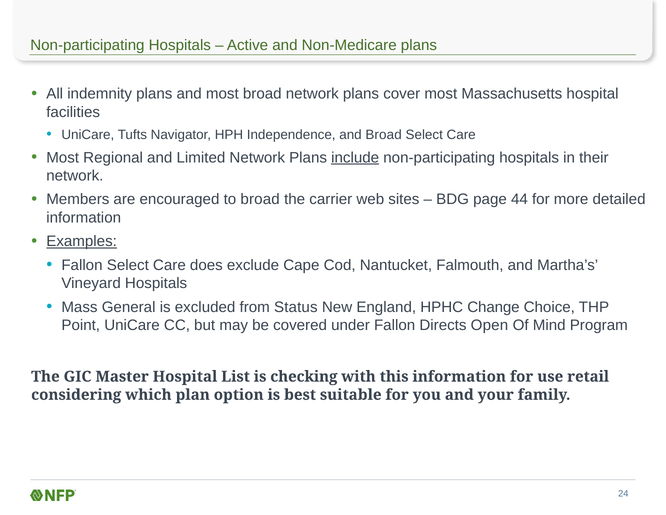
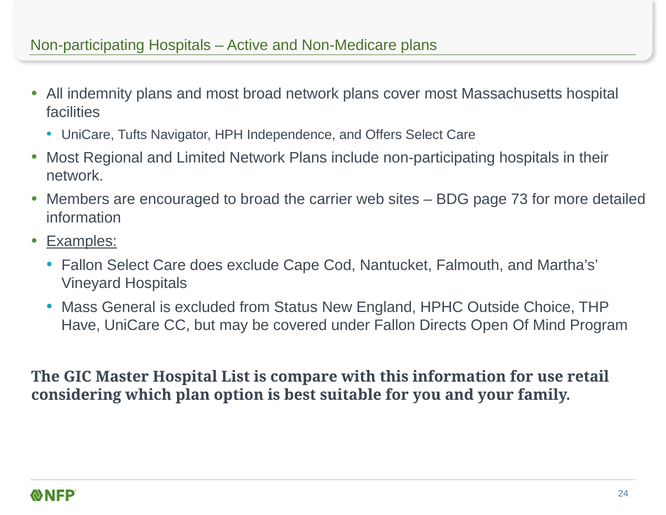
and Broad: Broad -> Offers (384, 135)
include underline: present -> none (355, 157)
44: 44 -> 73 (519, 199)
Change: Change -> Outside (493, 307)
Point: Point -> Have (81, 325)
checking: checking -> compare (304, 376)
